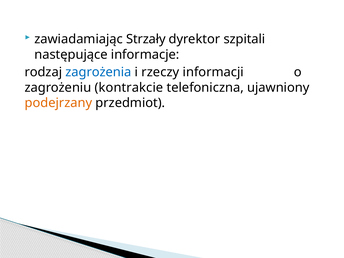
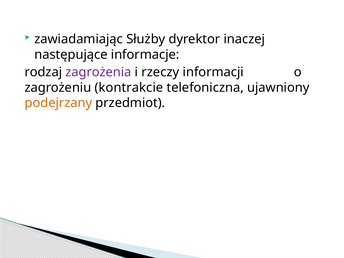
Strzały: Strzały -> Służby (146, 39)
szpitali: szpitali -> inaczej (244, 39)
zagrożenia colour: blue -> purple (98, 72)
